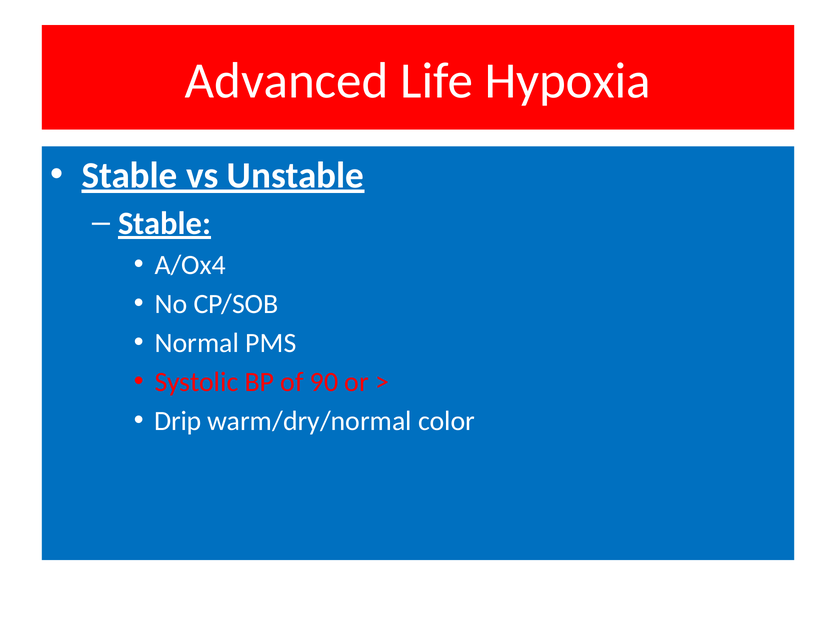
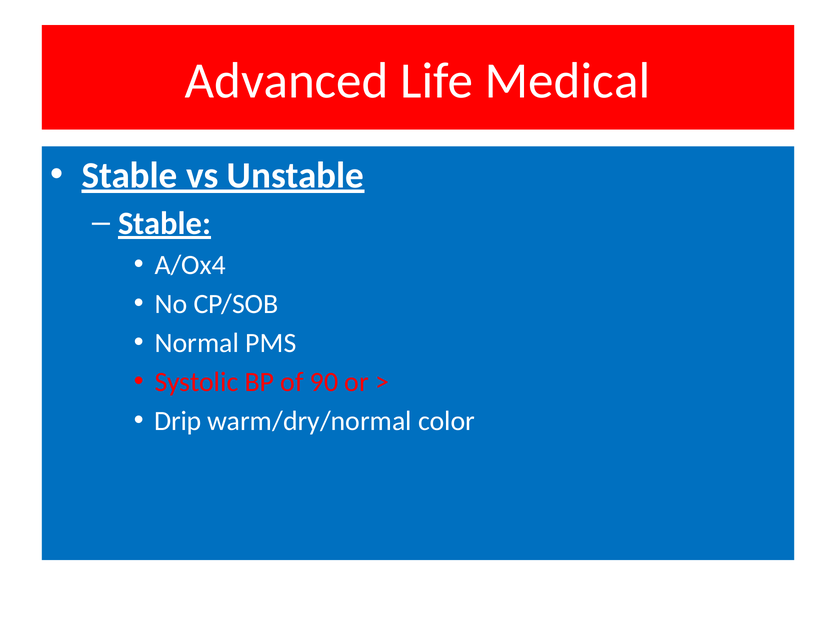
Hypoxia: Hypoxia -> Medical (567, 81)
